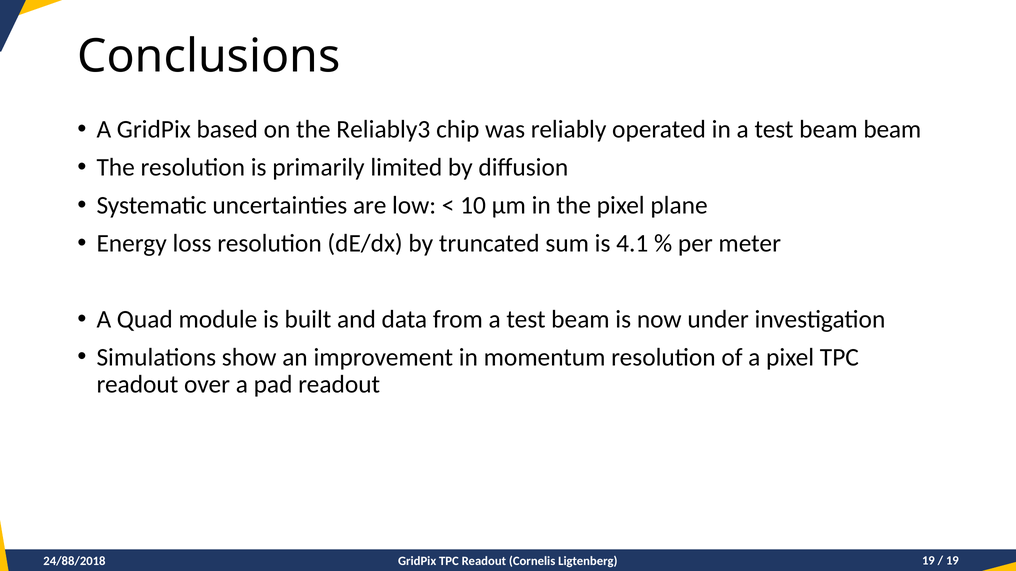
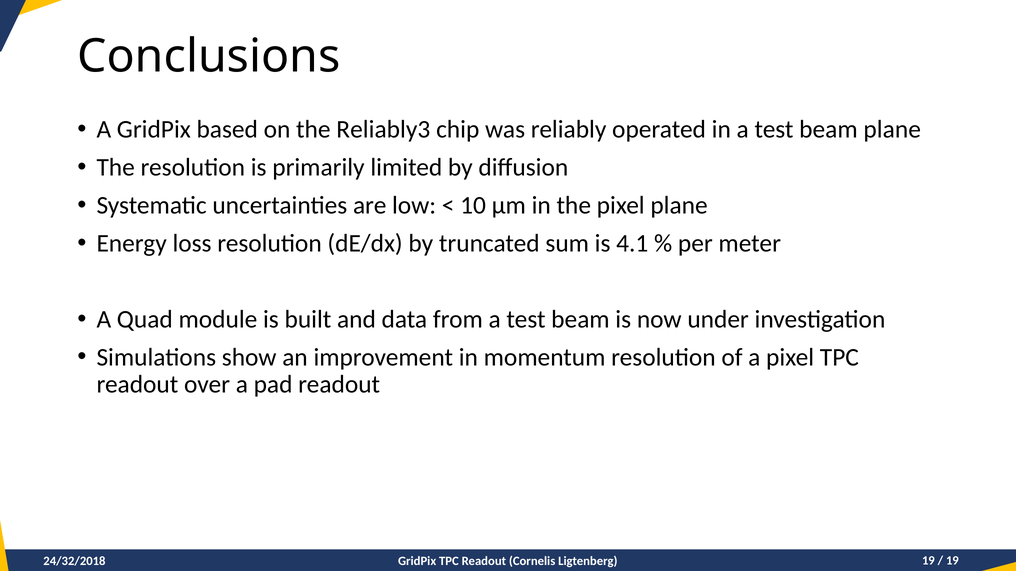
beam beam: beam -> plane (892, 129)
24/88/2018: 24/88/2018 -> 24/32/2018 (74, 561)
